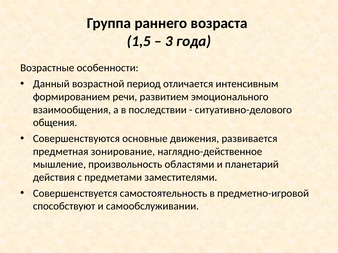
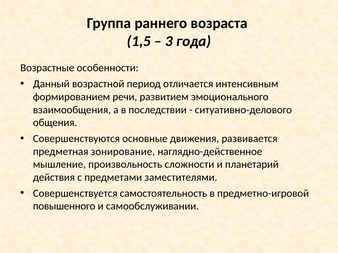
областями: областями -> сложности (189, 165)
способствуют: способствуют -> повышенного (64, 207)
